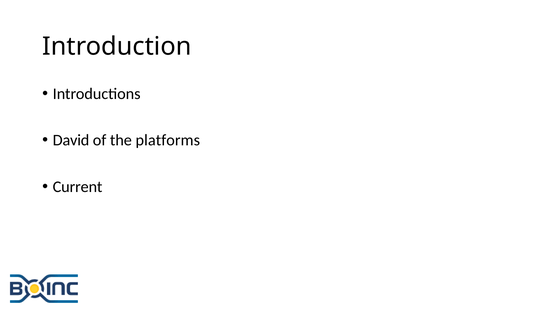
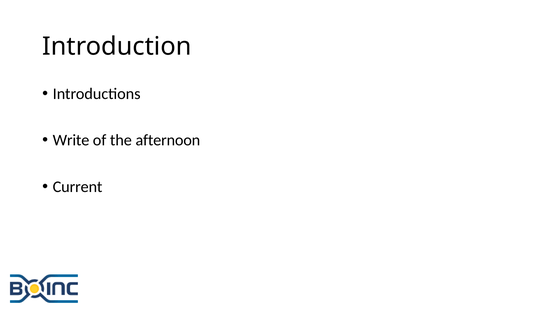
David: David -> Write (71, 140)
platforms: platforms -> afternoon (168, 140)
